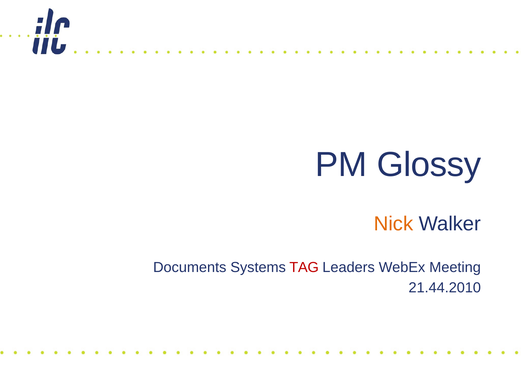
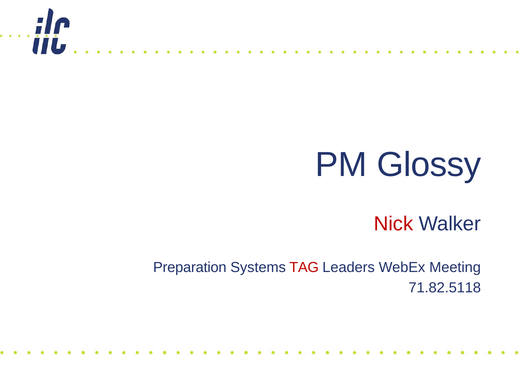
Nick colour: orange -> red (394, 224)
Documents: Documents -> Preparation (190, 267)
21.44.2010: 21.44.2010 -> 71.82.5118 (445, 287)
